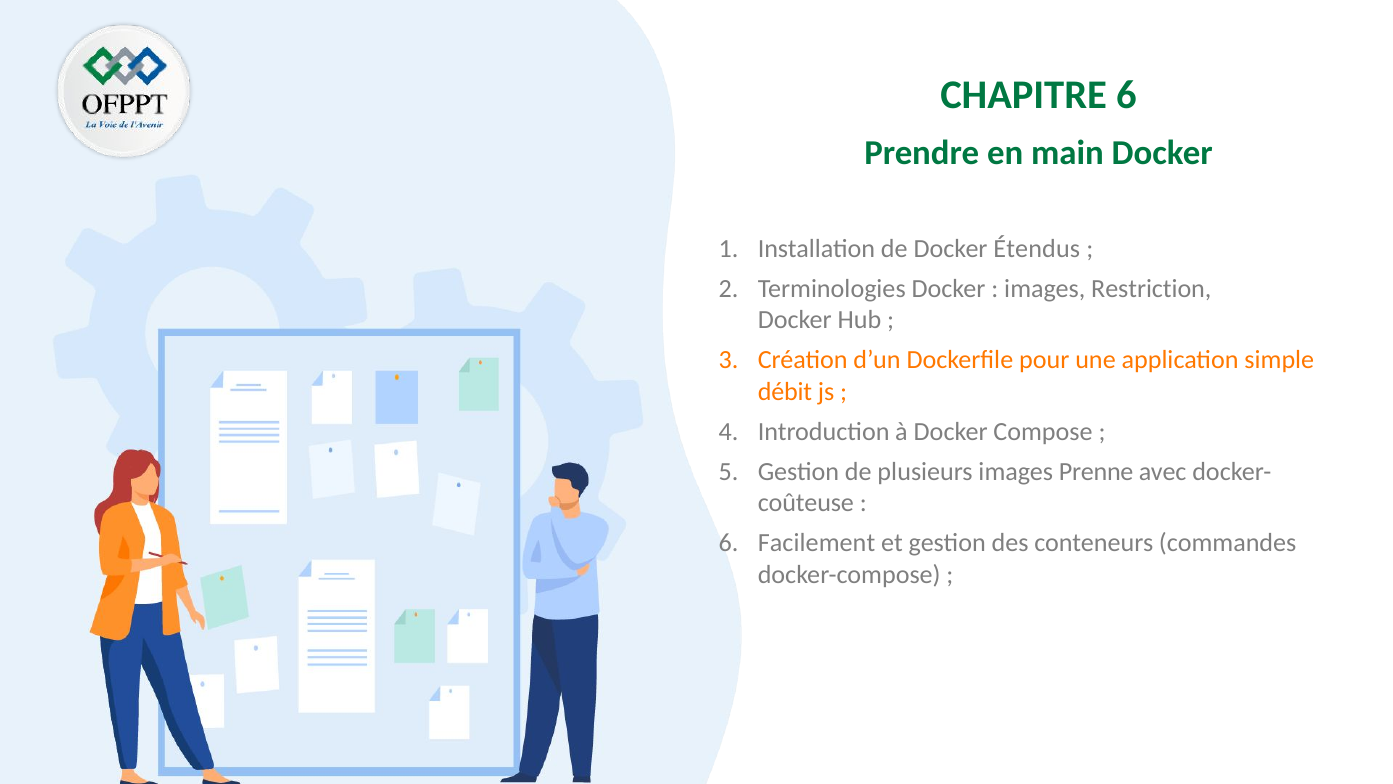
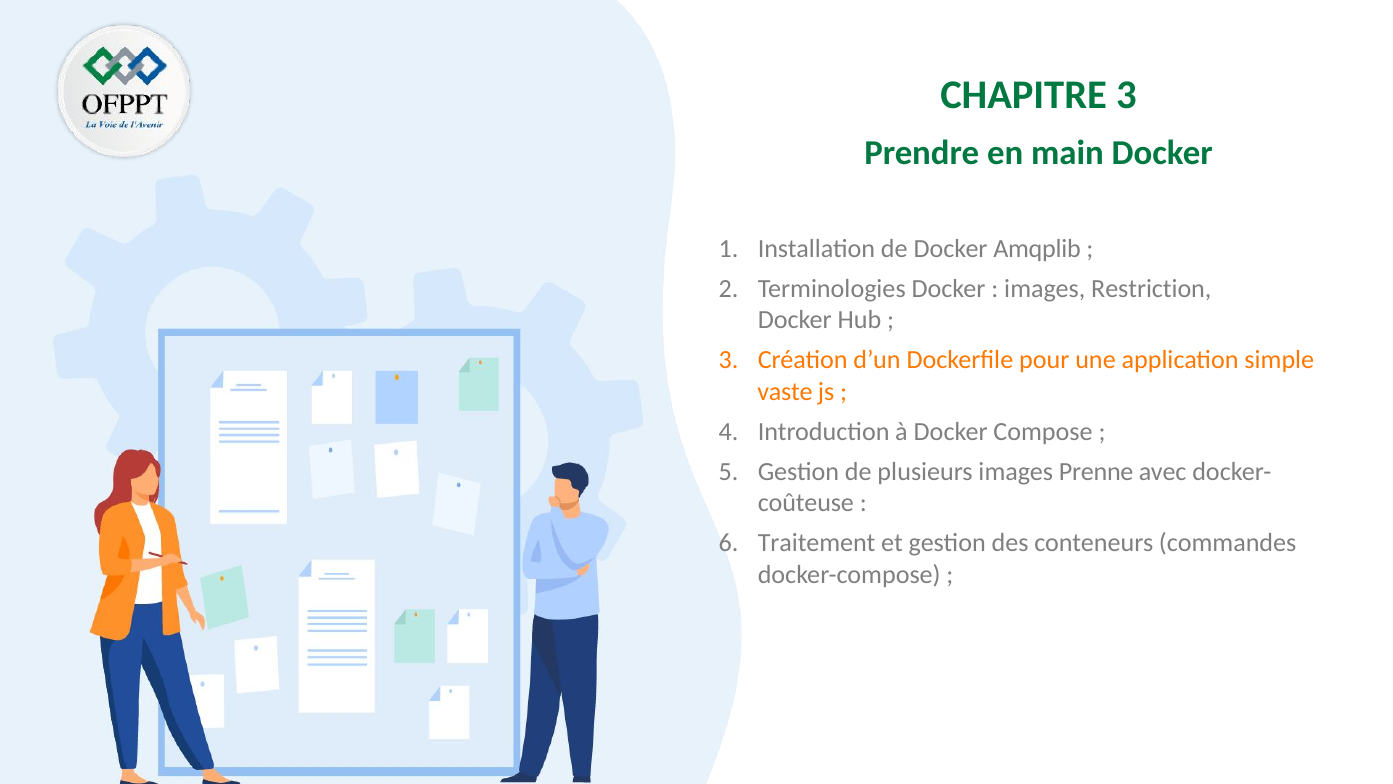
CHAPITRE 6: 6 -> 3 (1126, 95)
Étendus: Étendus -> Amqplib (1037, 249)
débit: débit -> vaste (785, 391)
Facilement: Facilement -> Traitement (817, 543)
